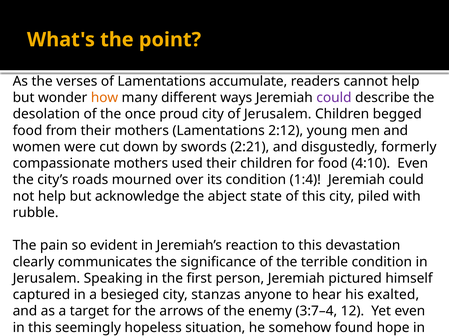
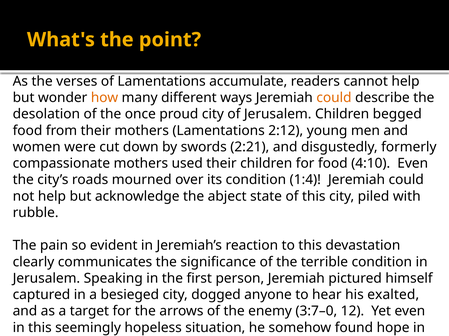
could colour: purple -> orange (334, 98)
stanzas: stanzas -> dogged (216, 295)
3:7–4: 3:7–4 -> 3:7–0 (316, 312)
